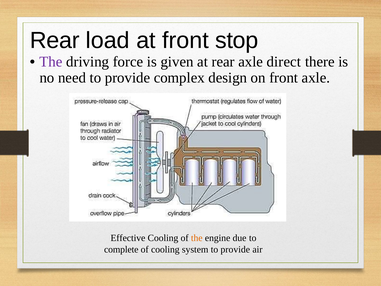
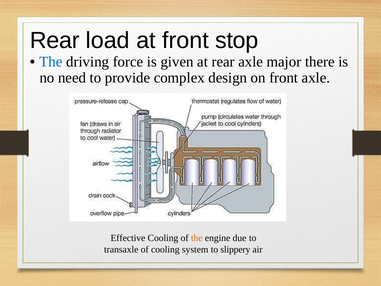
The colour: purple -> blue (51, 62)
direct: direct -> major (284, 62)
complete: complete -> transaxle (121, 249)
provide: provide -> slippery (235, 249)
